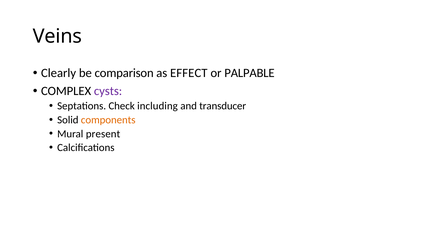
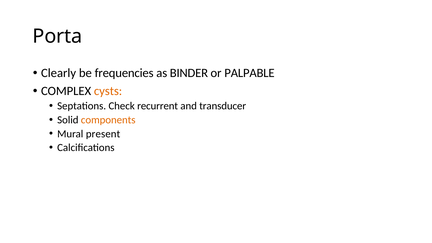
Veins: Veins -> Porta (57, 36)
comparison: comparison -> frequencies (124, 73)
EFFECT: EFFECT -> BINDER (189, 73)
cysts colour: purple -> orange (108, 91)
including: including -> recurrent (158, 106)
